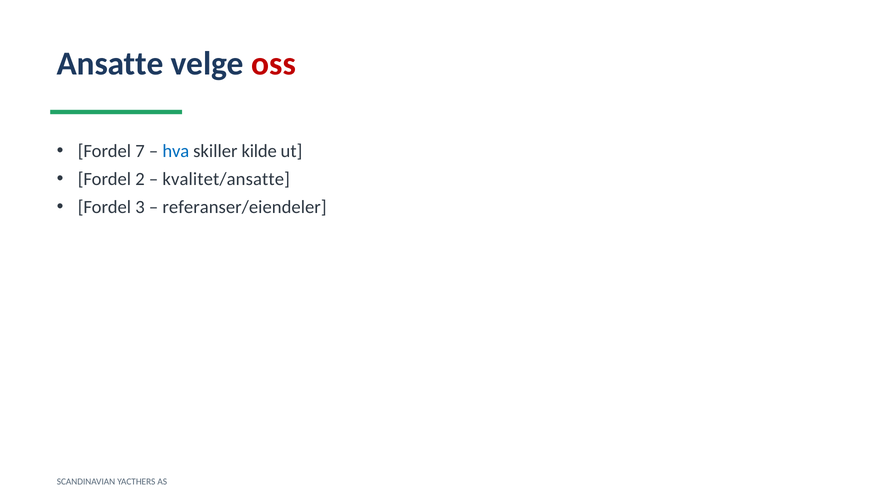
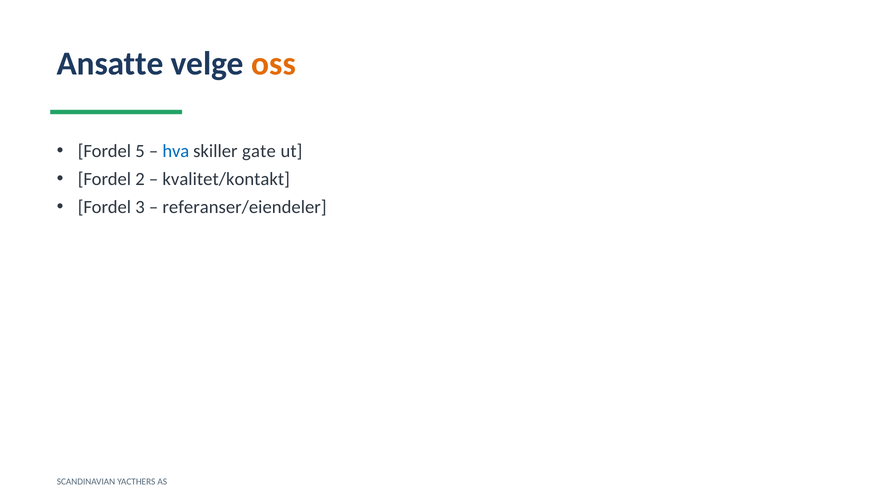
oss colour: red -> orange (274, 64)
7: 7 -> 5 (140, 151)
kilde: kilde -> gate (259, 151)
kvalitet/ansatte: kvalitet/ansatte -> kvalitet/kontakt (226, 179)
